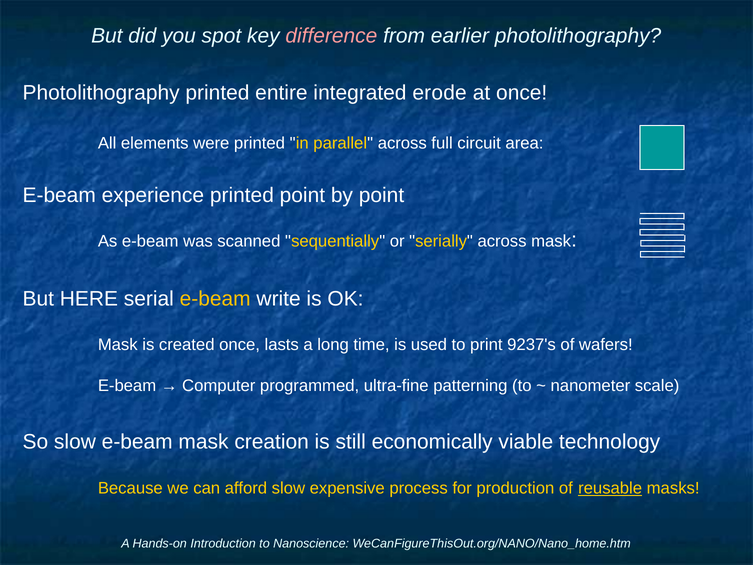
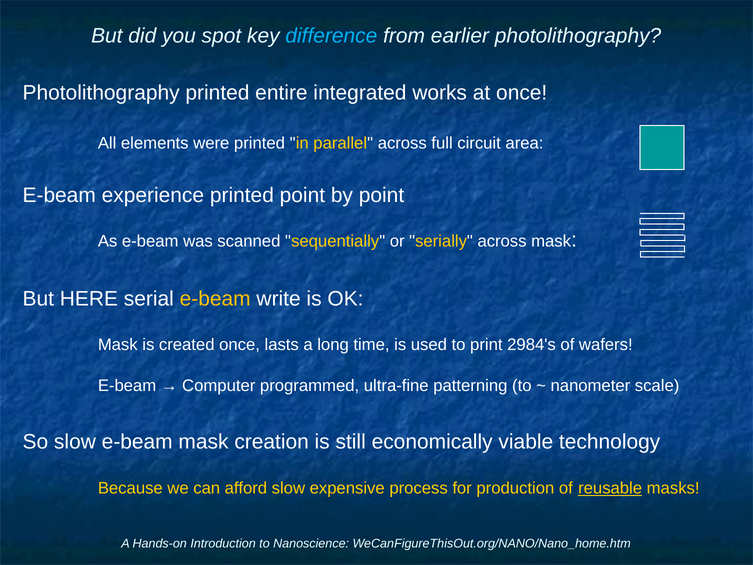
difference colour: pink -> light blue (331, 36)
erode: erode -> works (440, 93)
9237's: 9237's -> 2984's (532, 345)
